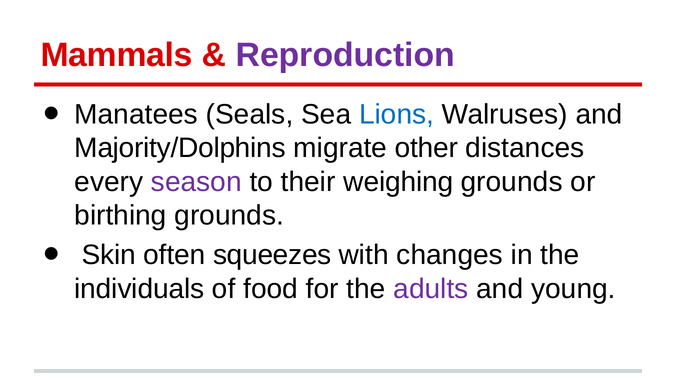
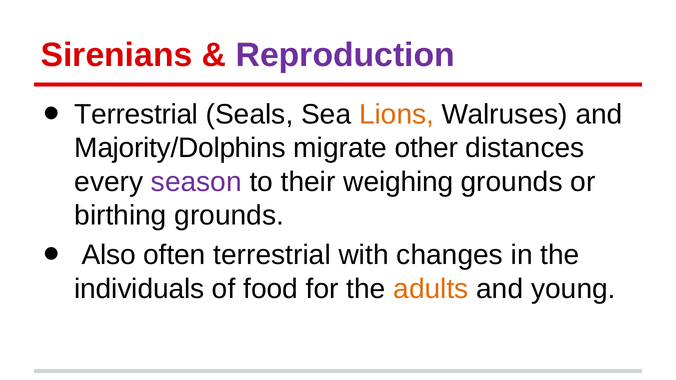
Mammals: Mammals -> Sirenians (116, 55)
Manatees: Manatees -> Terrestrial (136, 114)
Lions colour: blue -> orange (397, 114)
Skin: Skin -> Also (109, 255)
often squeezes: squeezes -> terrestrial (272, 255)
adults colour: purple -> orange (431, 289)
